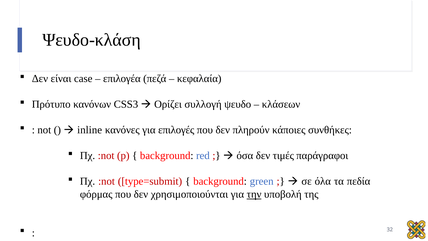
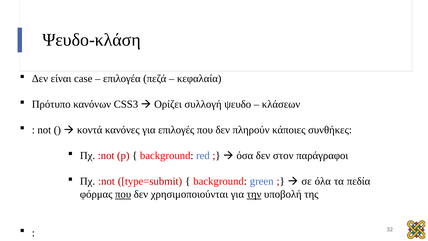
inline: inline -> κοντά (90, 130)
τιμές: τιμές -> στον (283, 156)
που underline: none -> present (123, 194)
